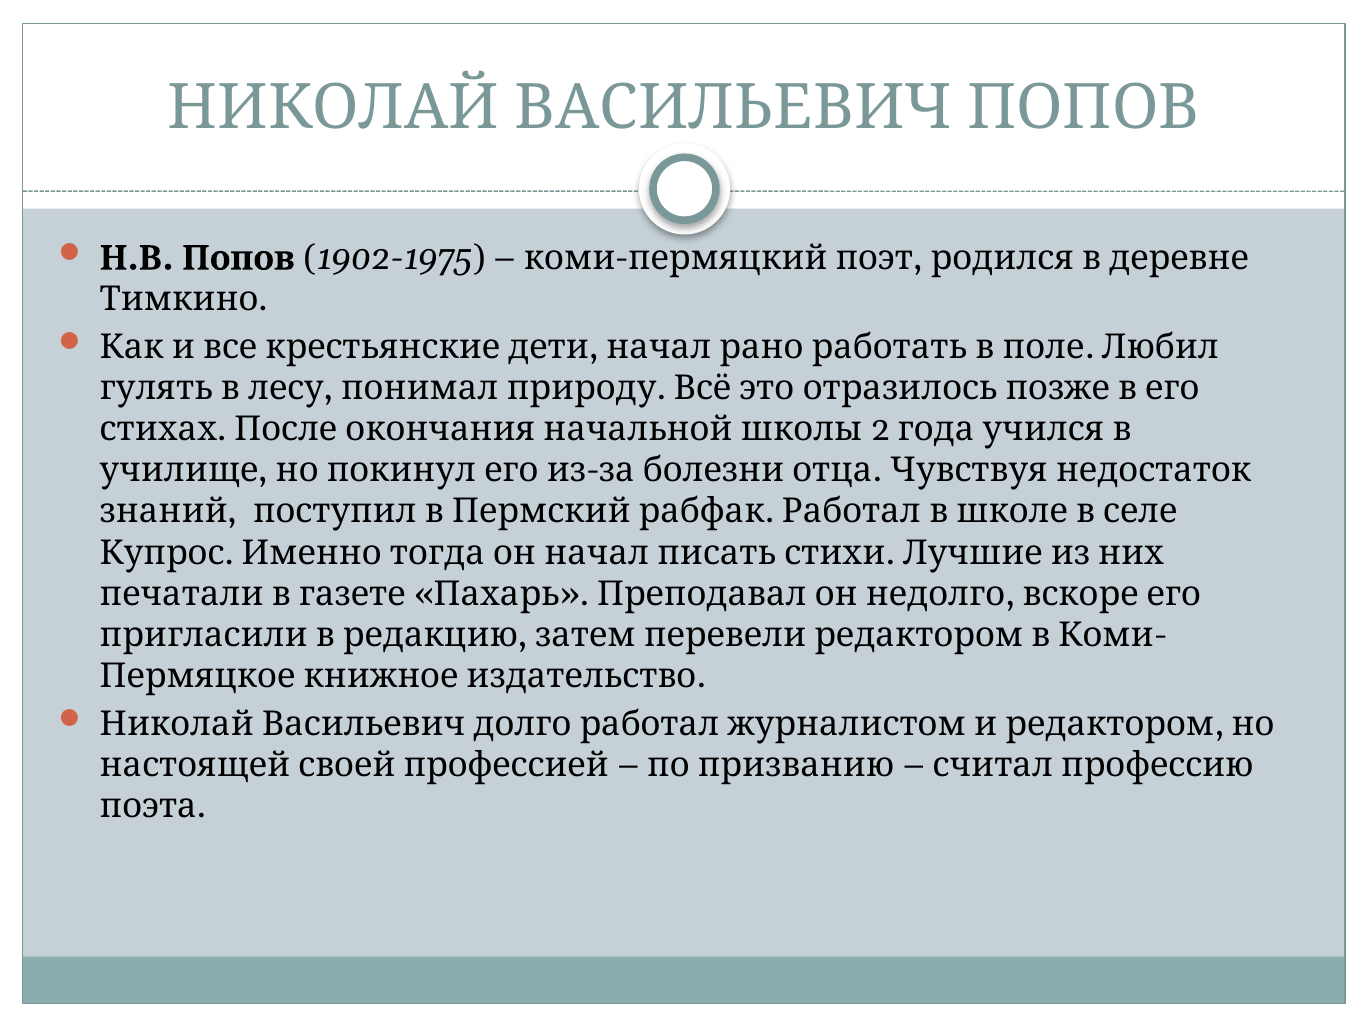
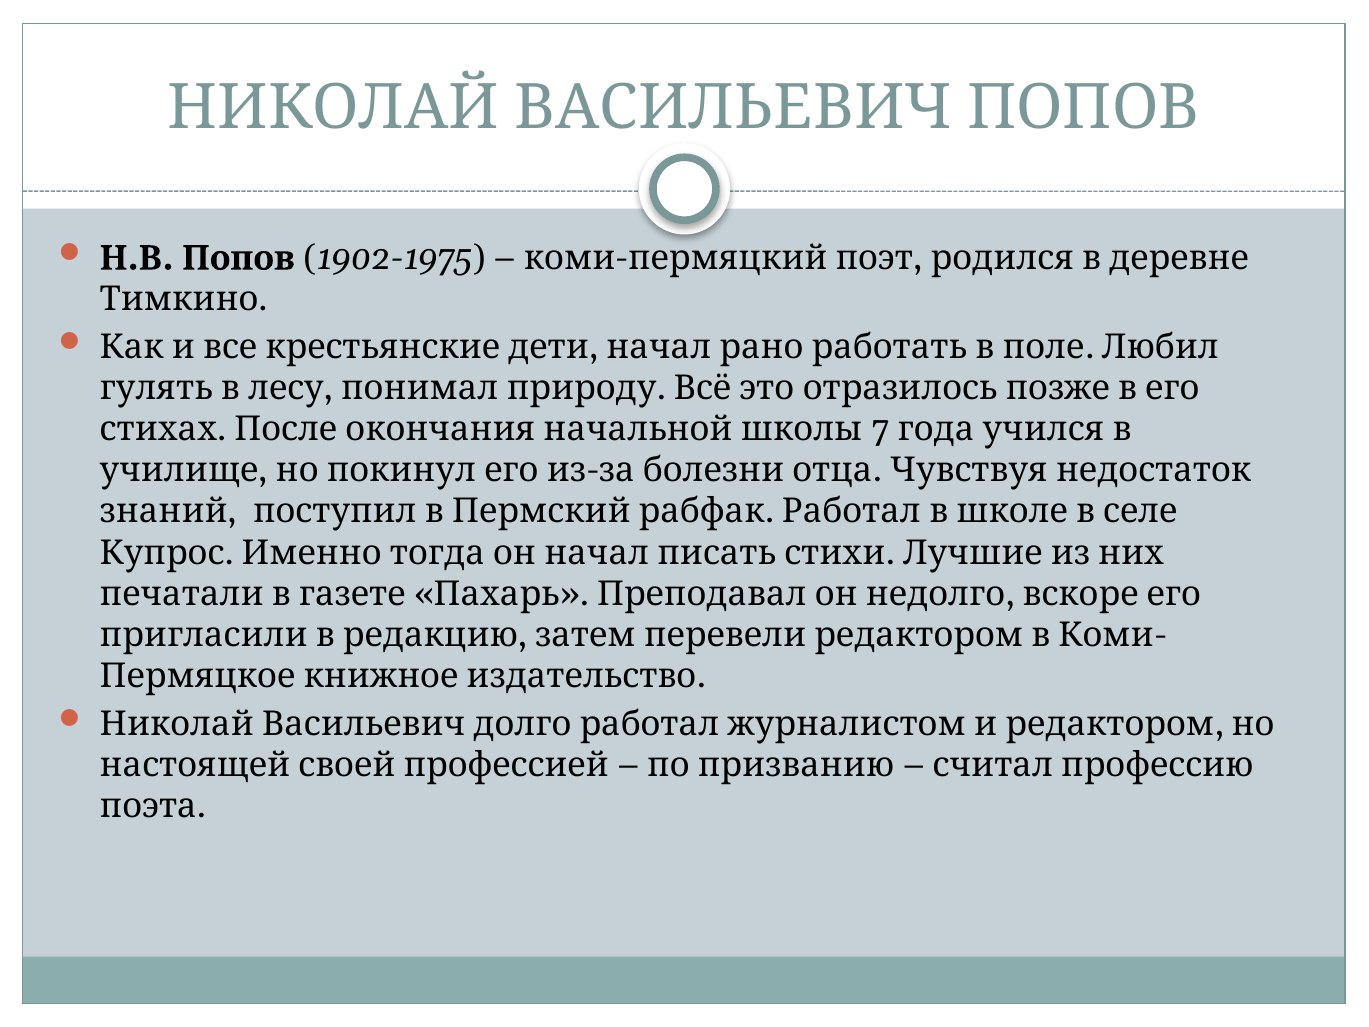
2: 2 -> 7 (881, 429)
